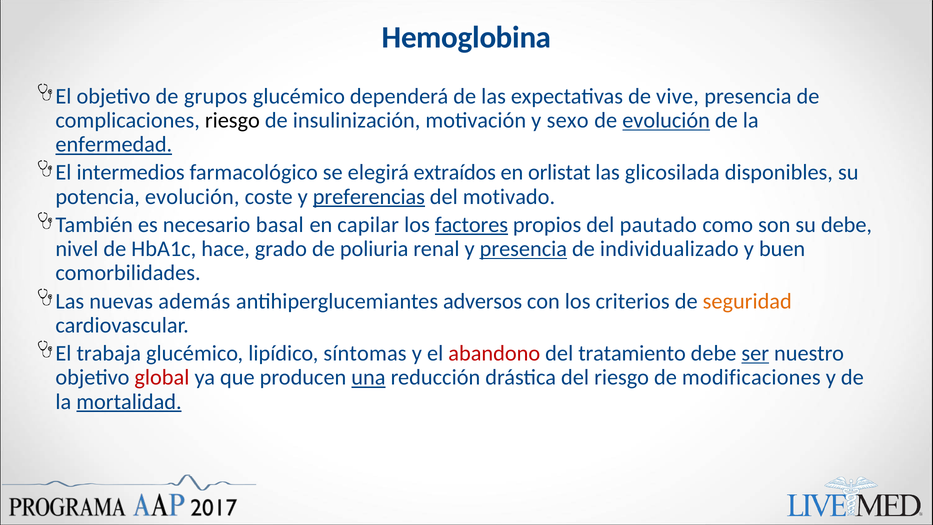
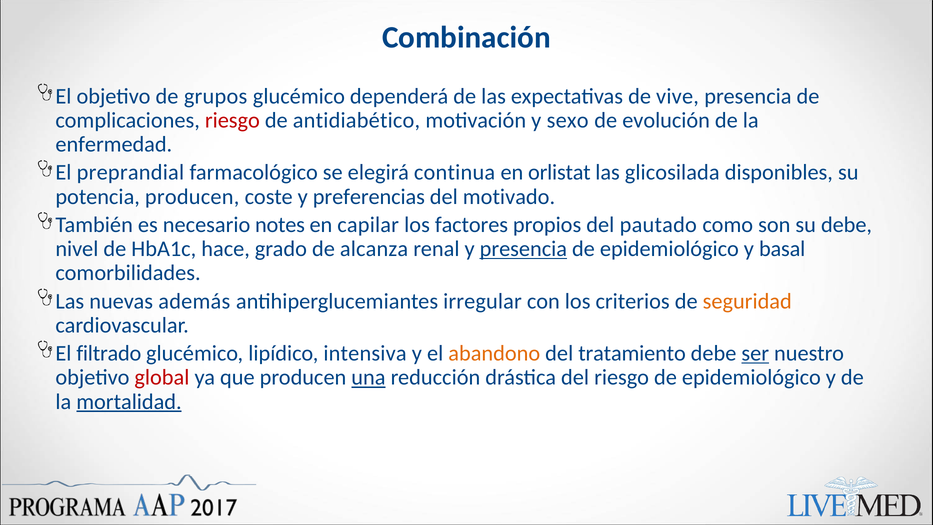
Hemoglobina: Hemoglobina -> Combinación (466, 38)
riesgo colour: black -> red (232, 120)
insulinización: insulinización -> antidiabético (356, 120)
evolución underline: present -> none (666, 120)
enfermedad underline: present -> none (114, 144)
intermedios: intermedios -> preprandial (130, 173)
extraídos: extraídos -> continua (455, 173)
potencia evolución: evolución -> producen (192, 197)
preferencias underline: present -> none (369, 197)
basal: basal -> notes (280, 225)
factores underline: present -> none (471, 225)
poliuria: poliuria -> alcanza (374, 249)
individualizado: individualizado -> epidemiológico (669, 249)
buen: buen -> basal (782, 249)
adversos: adversos -> irregular (482, 301)
trabaja: trabaja -> filtrado (109, 353)
síntomas: síntomas -> intensiva (365, 353)
abandono colour: red -> orange (494, 353)
riesgo de modificaciones: modificaciones -> epidemiológico (751, 377)
